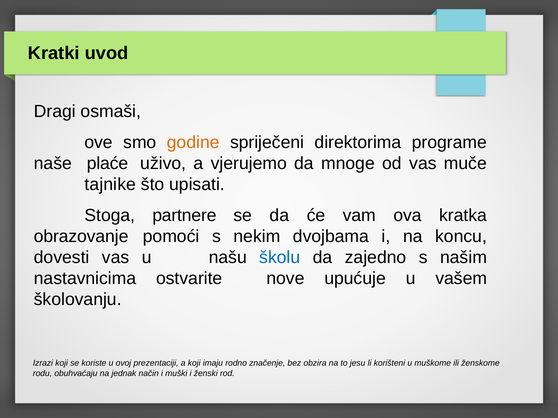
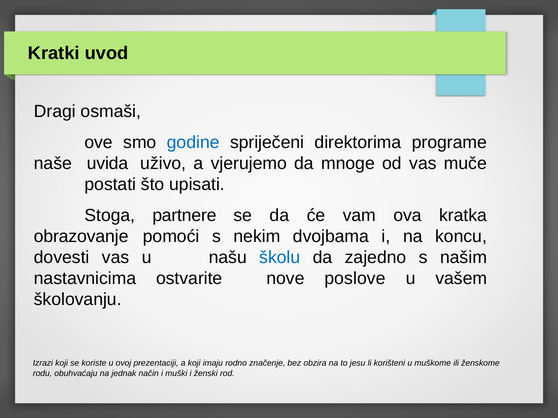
godine colour: orange -> blue (193, 142)
plaće: plaće -> uvida (108, 163)
tajnike: tajnike -> postati (110, 185)
upućuje: upućuje -> poslove (355, 279)
